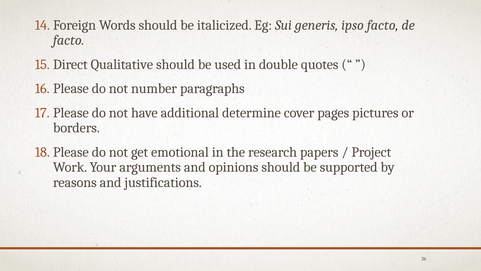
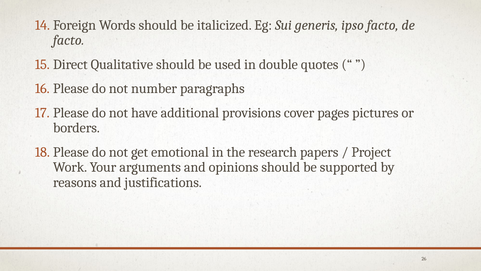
determine: determine -> provisions (251, 113)
